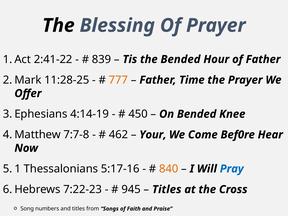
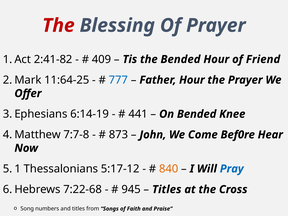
The colour: black -> red (58, 25)
2:41-22: 2:41-22 -> 2:41-82 (53, 59)
839: 839 -> 409 (102, 59)
of Father: Father -> Friend (263, 59)
11:28-25: 11:28-25 -> 11:64-25 (67, 80)
777 colour: orange -> blue (118, 80)
Father Time: Time -> Hour (192, 80)
4:14-19: 4:14-19 -> 6:14-19 (90, 114)
450: 450 -> 441 (138, 114)
462: 462 -> 873 (118, 135)
Your: Your -> John (153, 135)
5:17-16: 5:17-16 -> 5:17-12 (120, 169)
7:22-23: 7:22-23 -> 7:22-68 (83, 189)
